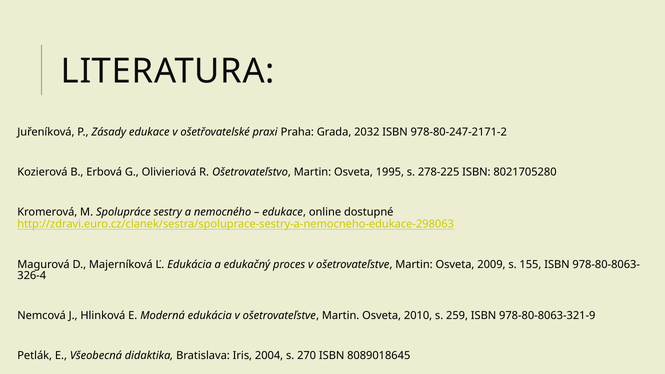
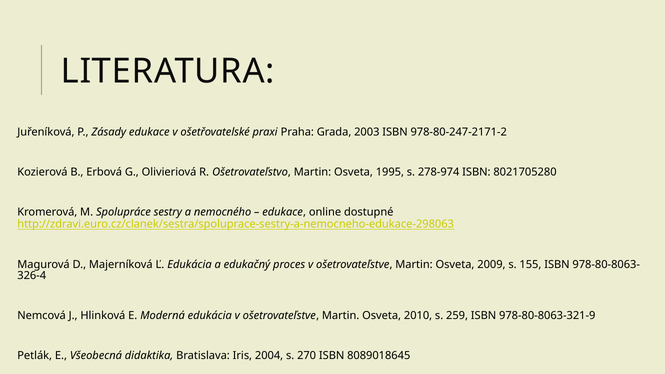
2032: 2032 -> 2003 (367, 132)
278-225: 278-225 -> 278-974 (439, 172)
